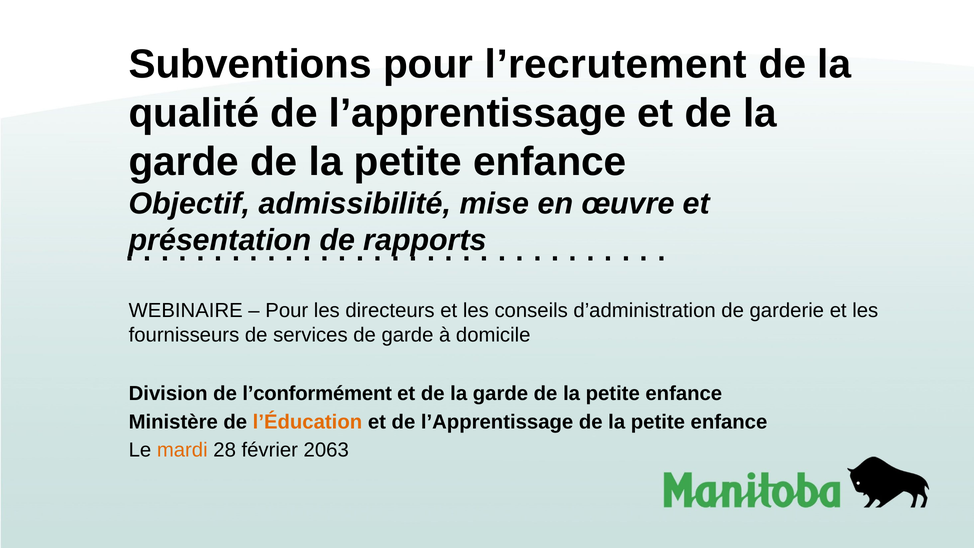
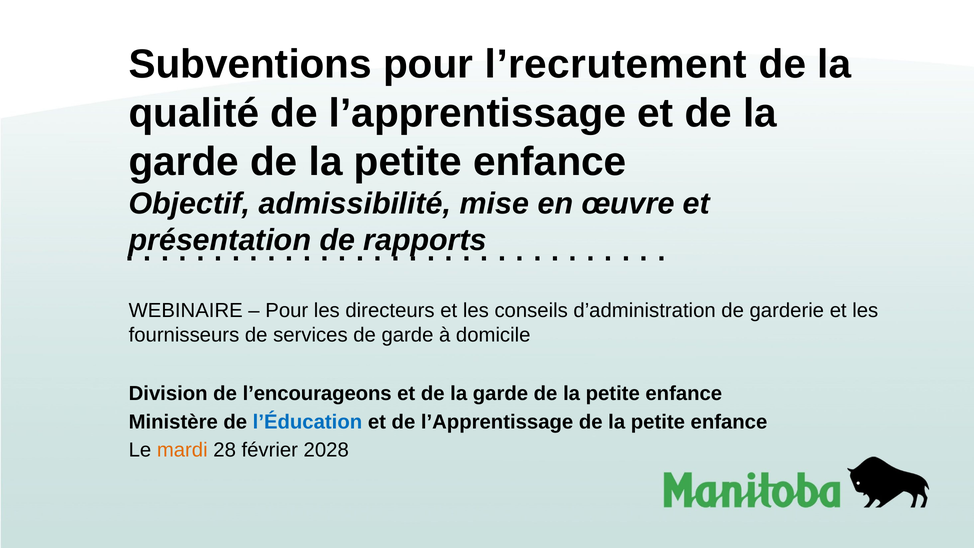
l’conformément: l’conformément -> l’encourageons (317, 393)
l’Éducation colour: orange -> blue (307, 422)
2063: 2063 -> 2028 (326, 450)
